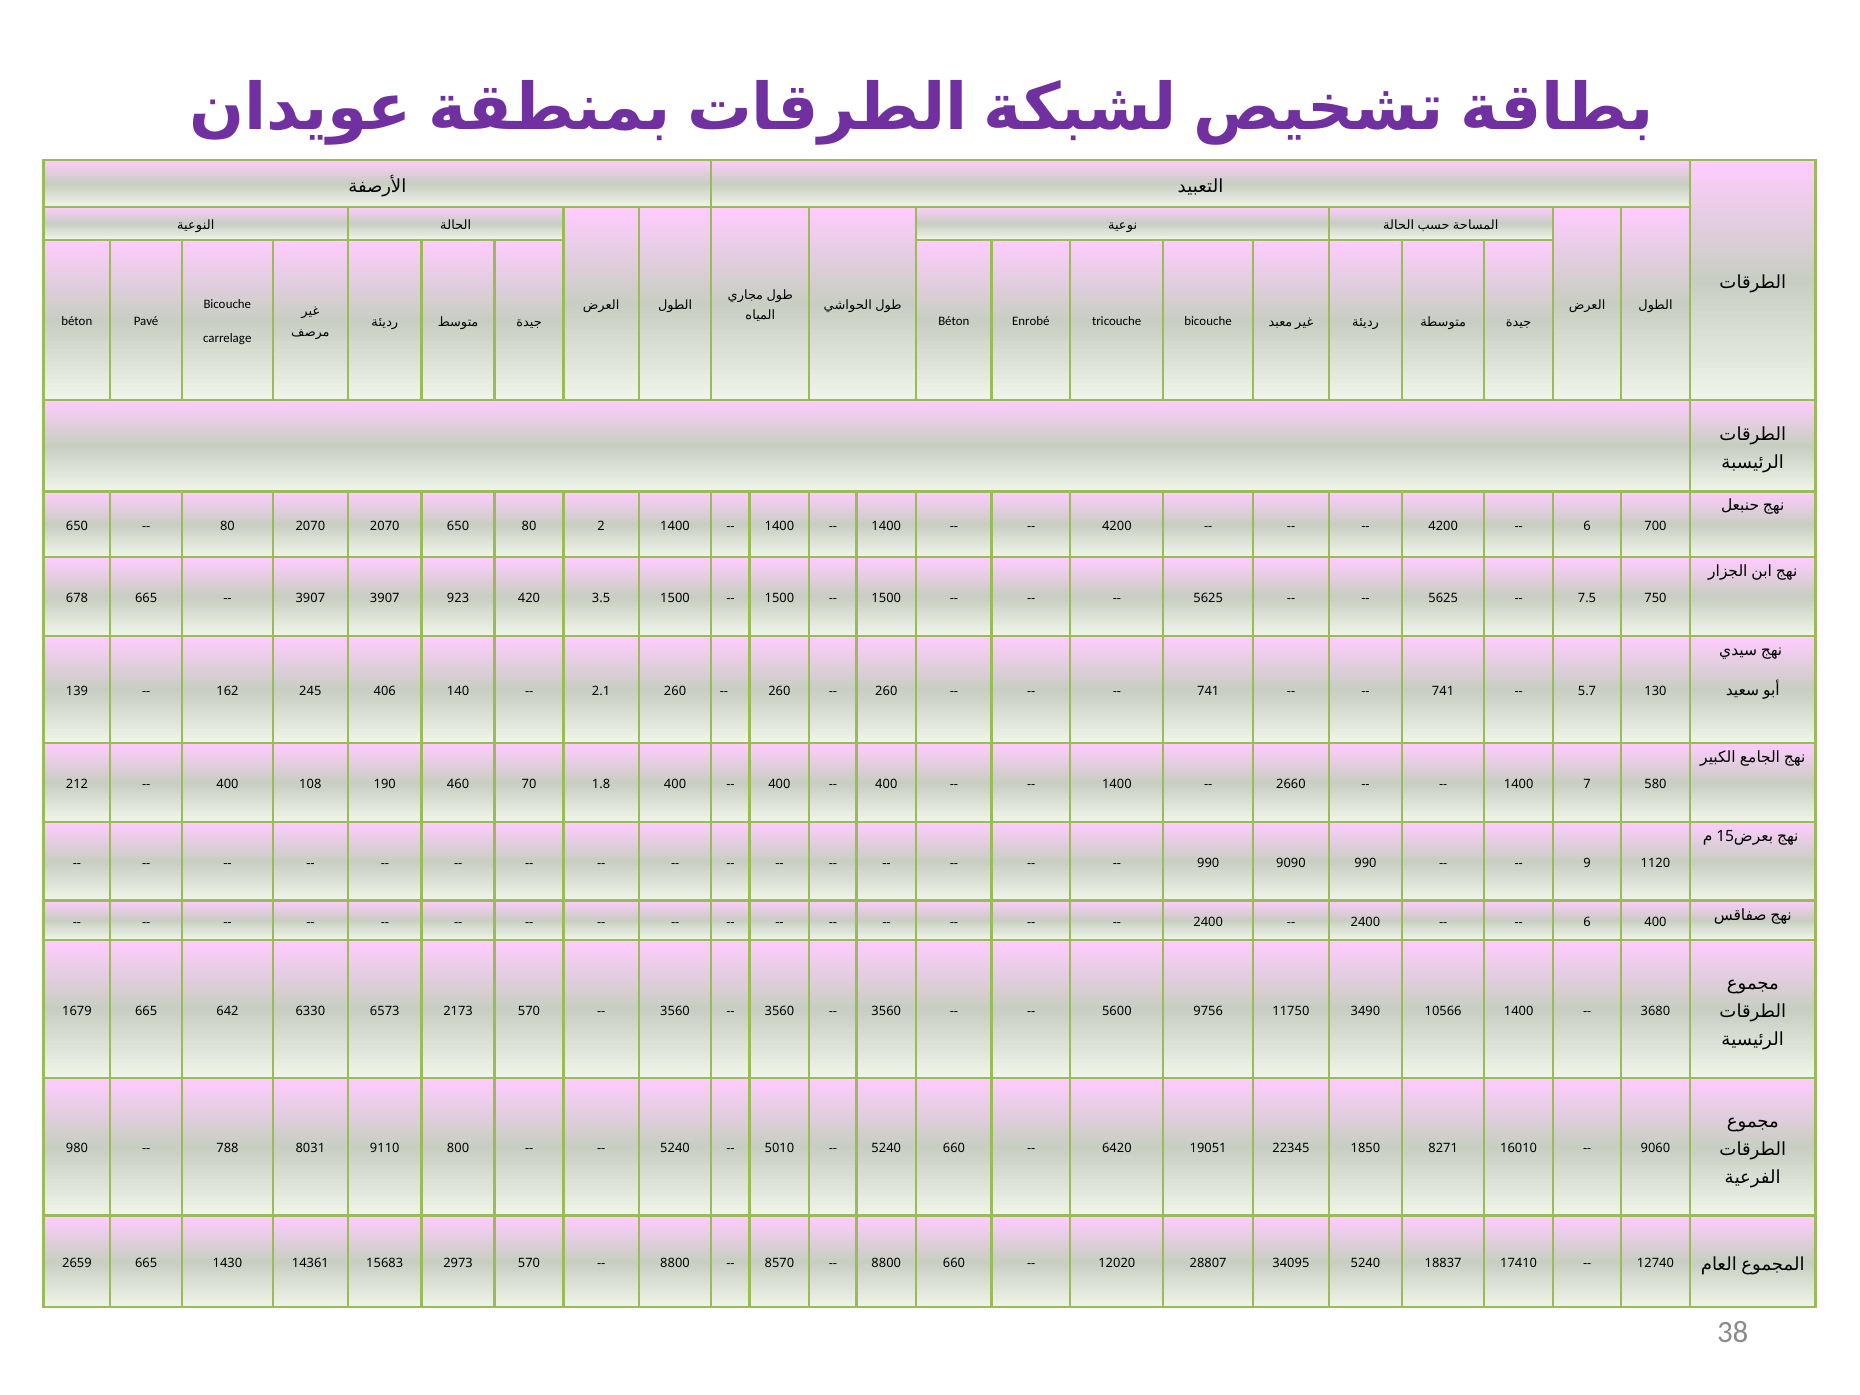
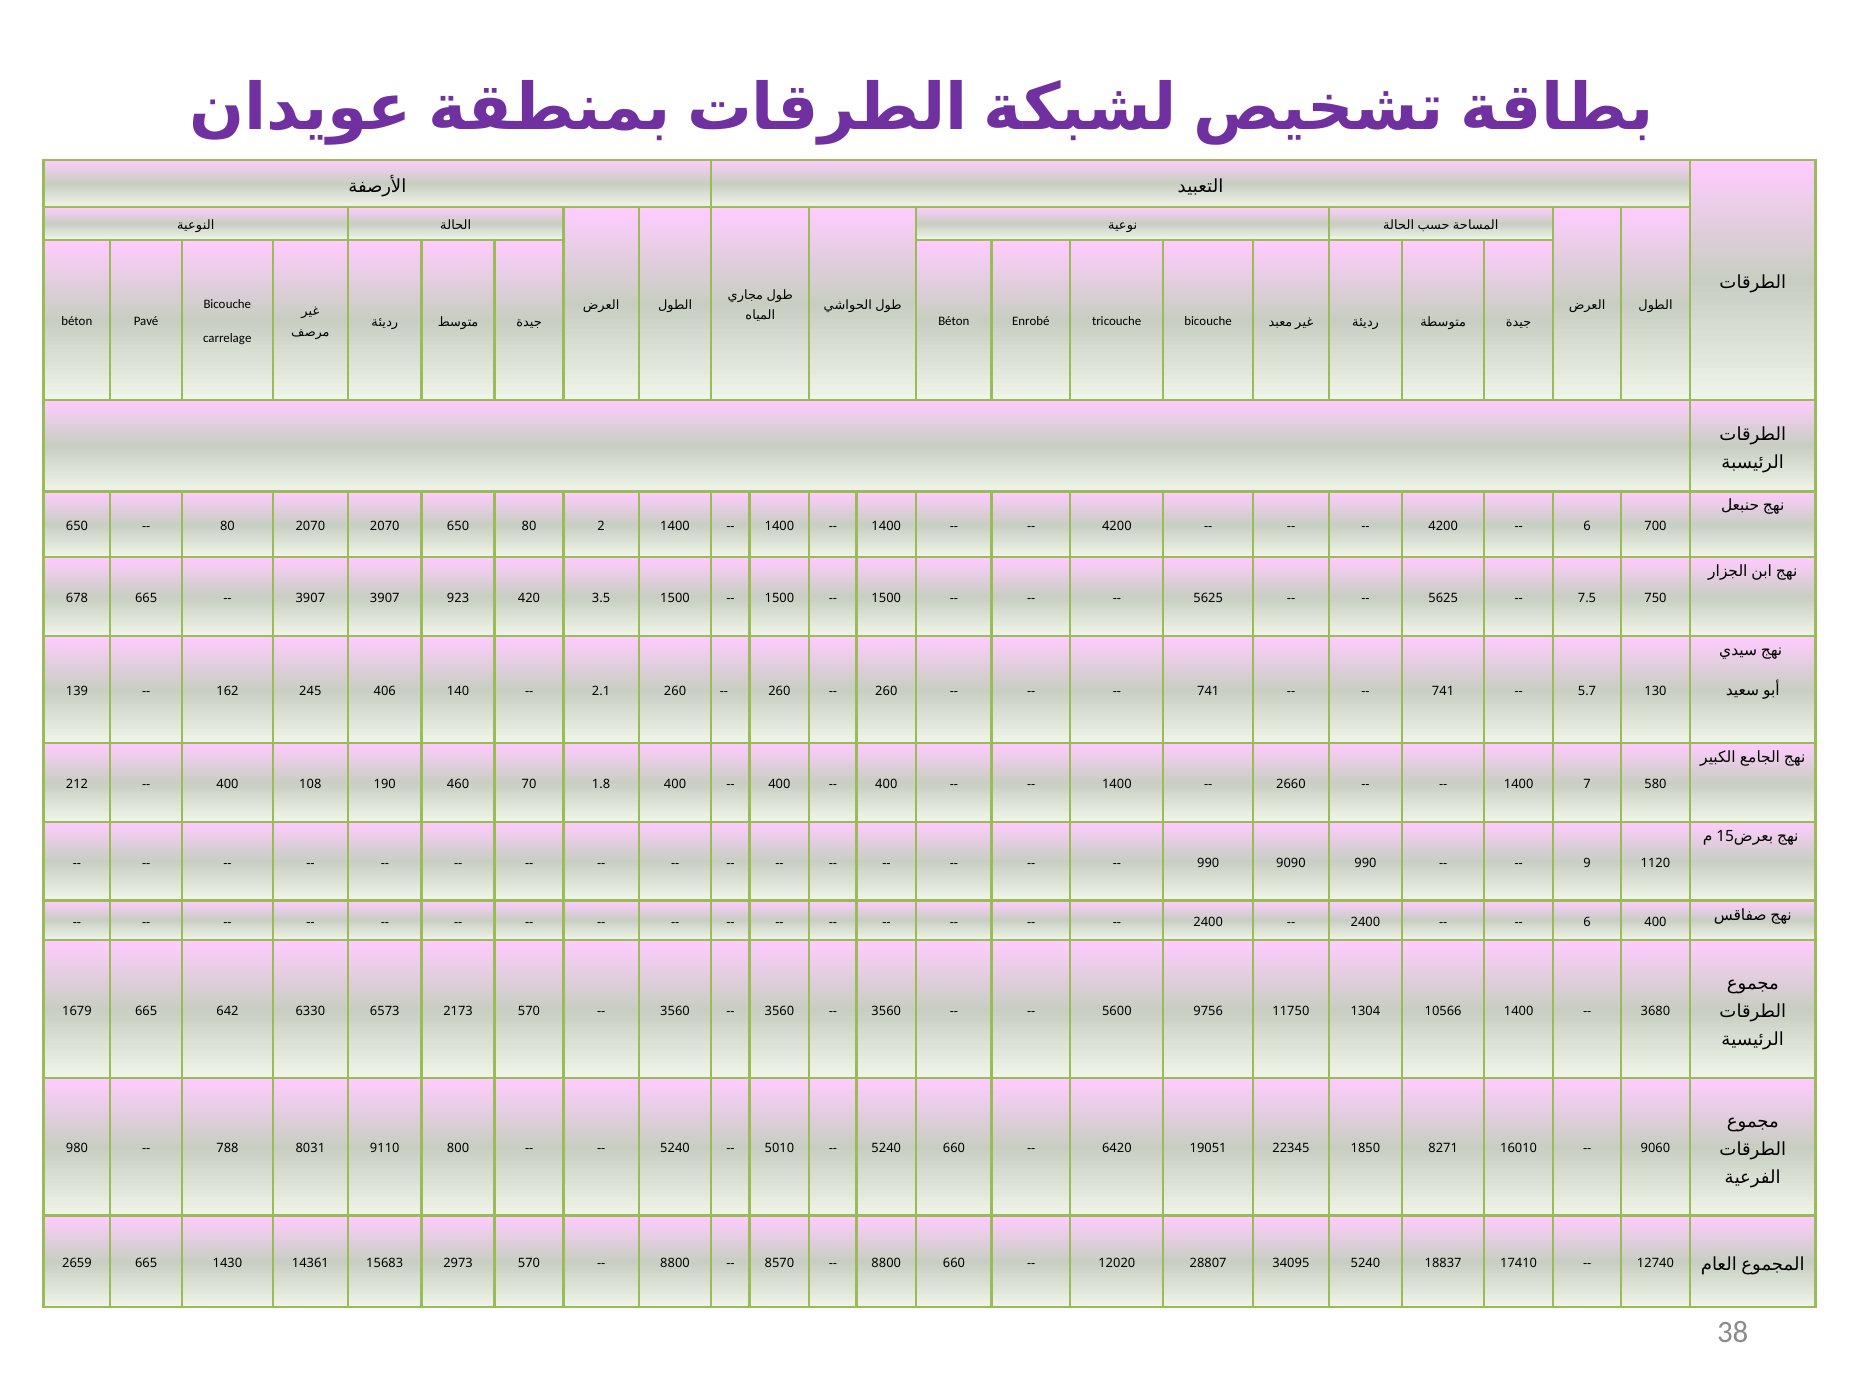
3490: 3490 -> 1304 (1365, 1011)
